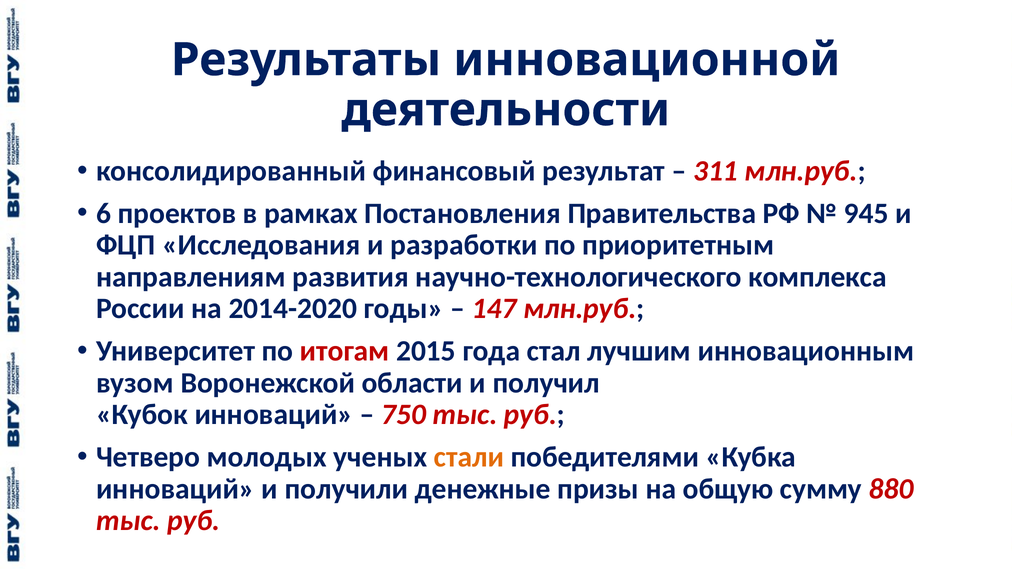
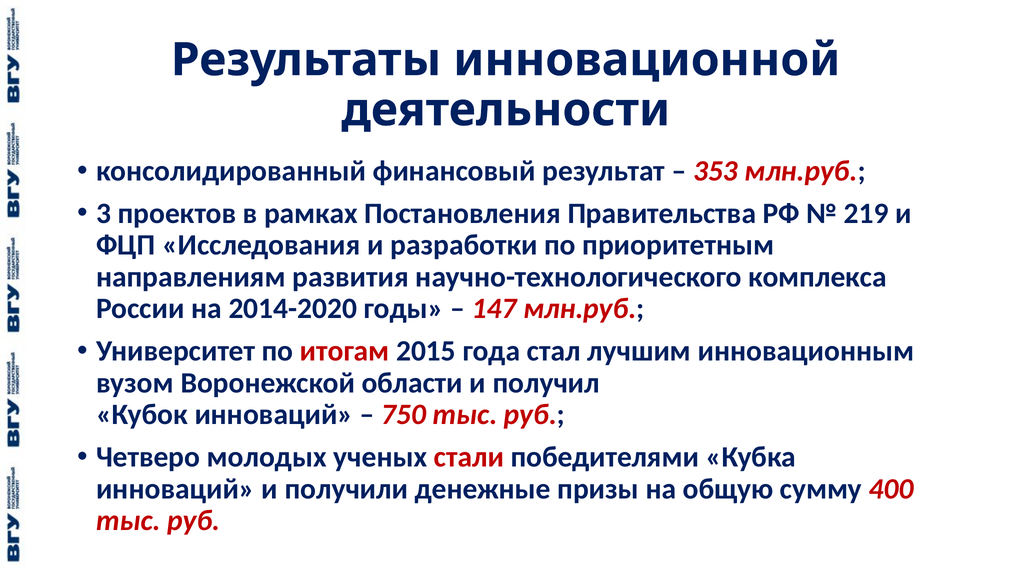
311: 311 -> 353 (715, 171)
6: 6 -> 3 (104, 213)
945: 945 -> 219 (866, 213)
стали colour: orange -> red (469, 457)
880: 880 -> 400 (891, 489)
